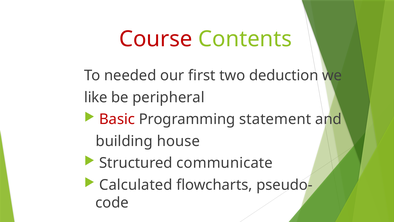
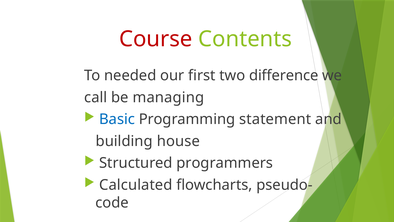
deduction: deduction -> difference (284, 75)
like: like -> call (96, 97)
peripheral: peripheral -> managing (168, 97)
Basic colour: red -> blue (117, 119)
communicate: communicate -> programmers (225, 163)
